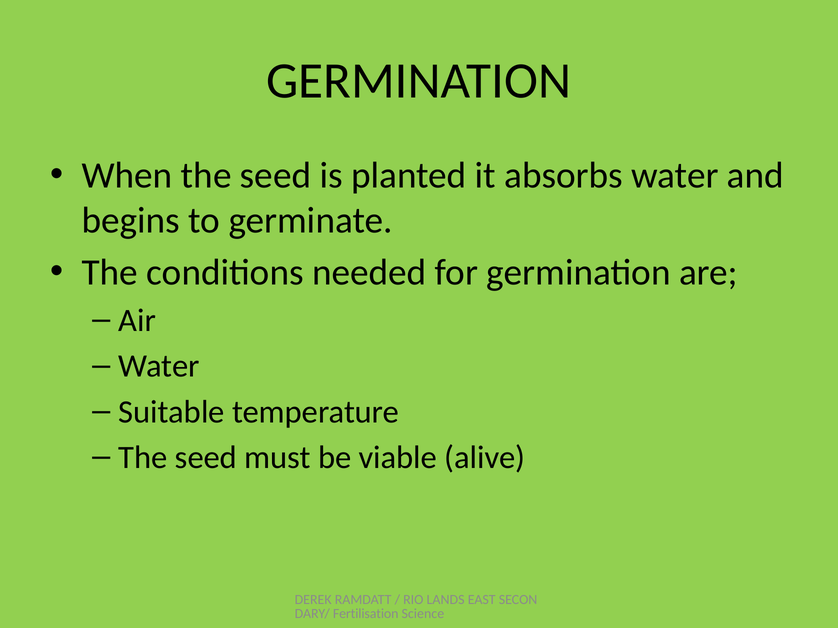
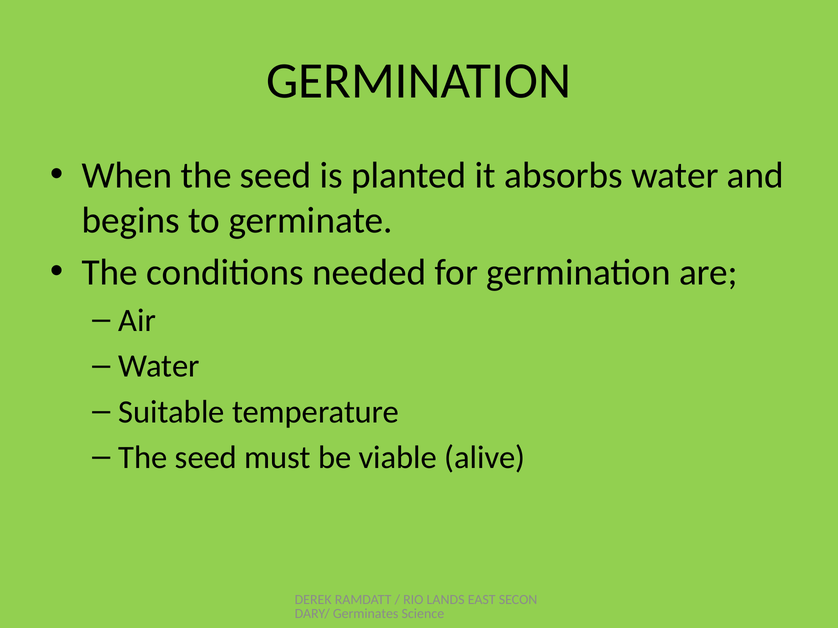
Fertilisation: Fertilisation -> Germinates (366, 614)
